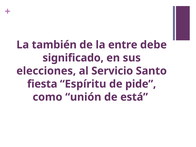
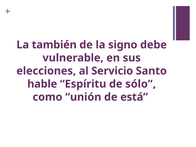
entre: entre -> signo (123, 45)
significado: significado -> vulnerable (73, 58)
fiesta: fiesta -> hable (42, 84)
pide: pide -> sólo (141, 84)
